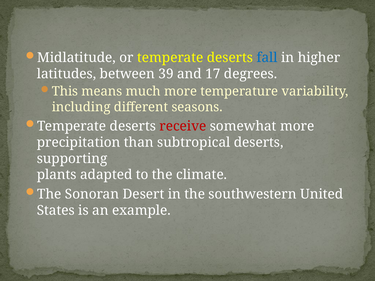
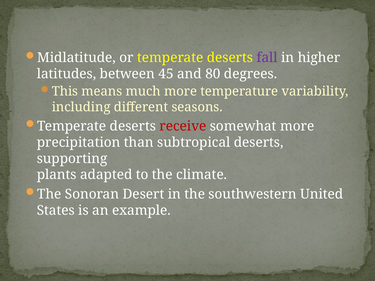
fall colour: blue -> purple (267, 58)
39: 39 -> 45 (166, 74)
17: 17 -> 80 (213, 74)
